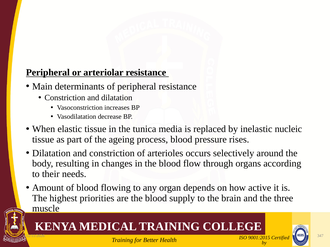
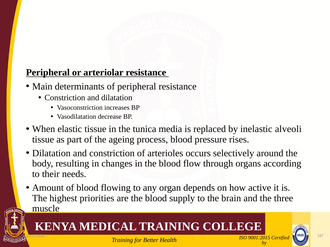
nucleic: nucleic -> alveoli (288, 129)
